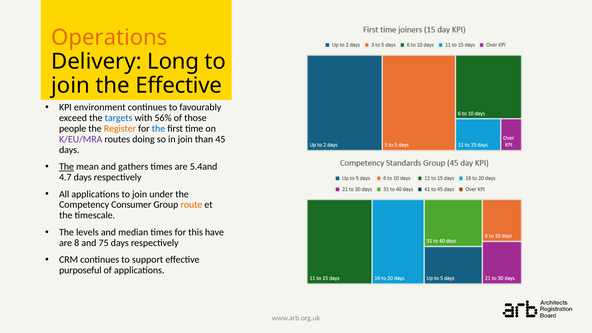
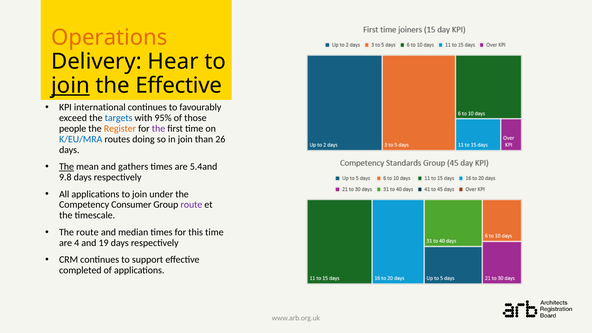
Long: Long -> Hear (173, 62)
join underline: none -> present (71, 86)
environment: environment -> international (100, 107)
56%: 56% -> 95% (163, 118)
the colour: blue -> purple (158, 129)
K/EU/MRA colour: purple -> blue (81, 139)
45: 45 -> 26 (220, 139)
4.7: 4.7 -> 9.8 (65, 177)
route colour: orange -> purple (191, 205)
The levels: levels -> route (87, 232)
this have: have -> time (214, 232)
8: 8 -> 4 (77, 243)
75: 75 -> 19 (104, 243)
purposeful: purposeful -> completed (80, 270)
